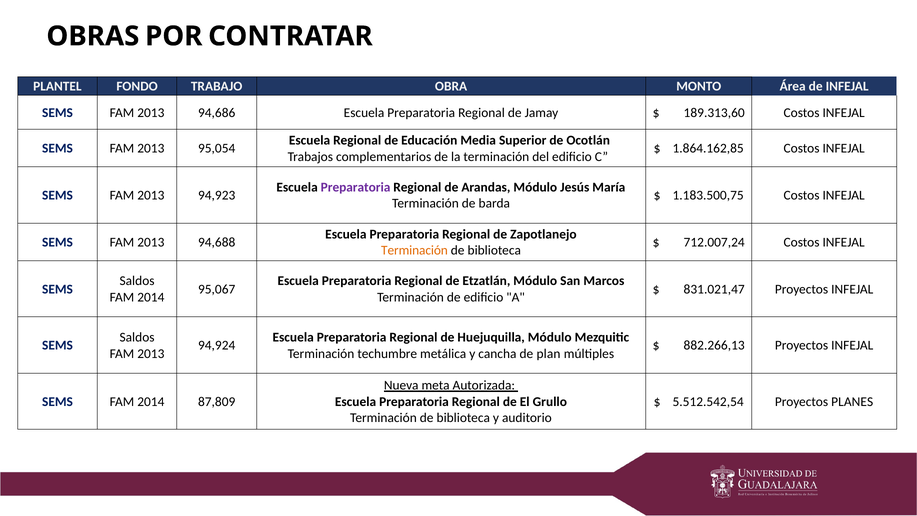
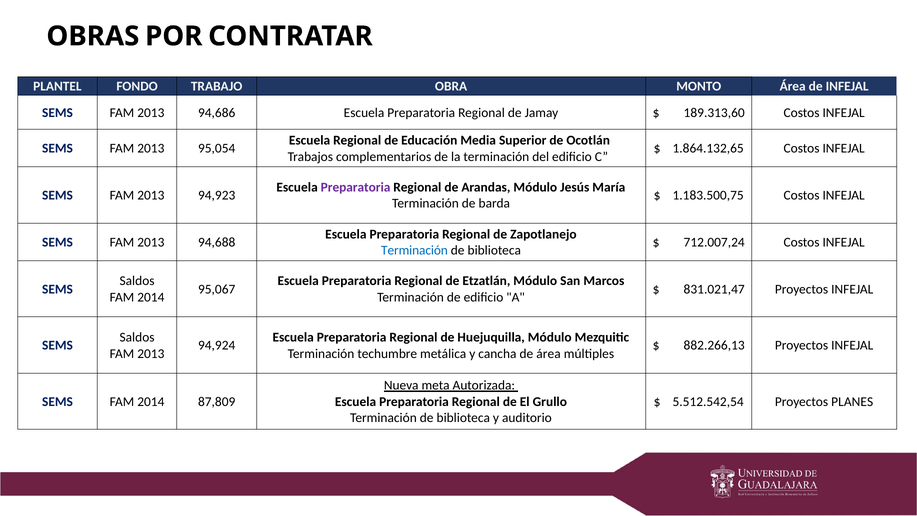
1.864.162,85: 1.864.162,85 -> 1.864.132,65 (708, 148)
Terminación colour: orange -> blue (414, 250)
de plan: plan -> área (549, 354)
